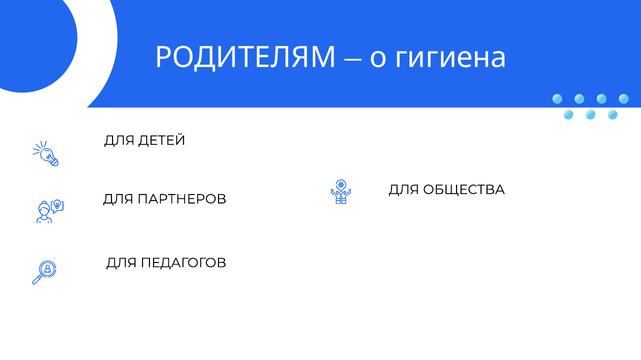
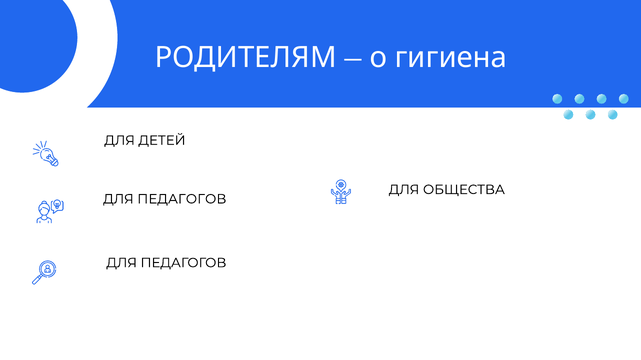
ПАРТНЕРОВ: ПАРТНЕРОВ -> ПЕДАГОГОВ (182, 199)
